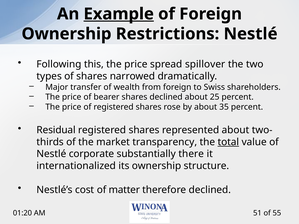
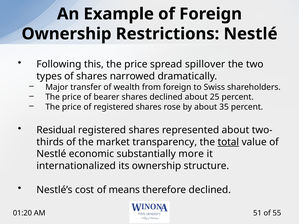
Example underline: present -> none (119, 14)
corporate: corporate -> economic (91, 154)
there: there -> more (191, 154)
matter: matter -> means (124, 190)
